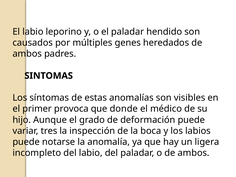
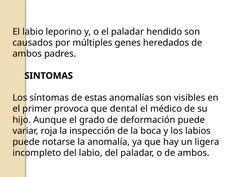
donde: donde -> dental (124, 109)
tres: tres -> roja (49, 131)
